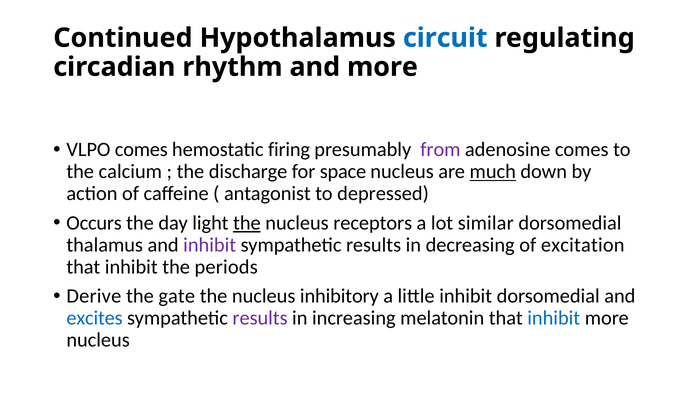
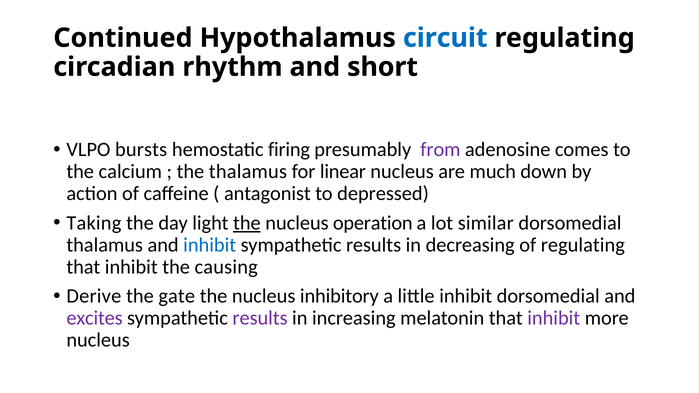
and more: more -> short (383, 67)
VLPO comes: comes -> bursts (141, 150)
the discharge: discharge -> thalamus (248, 172)
space: space -> linear (343, 172)
much underline: present -> none (493, 172)
Occurs: Occurs -> Taking (94, 223)
receptors: receptors -> operation (373, 223)
inhibit colour: purple -> blue (210, 245)
of excitation: excitation -> regulating (583, 245)
periods: periods -> causing (226, 267)
excites colour: blue -> purple (95, 318)
inhibit colour: blue -> purple (554, 318)
